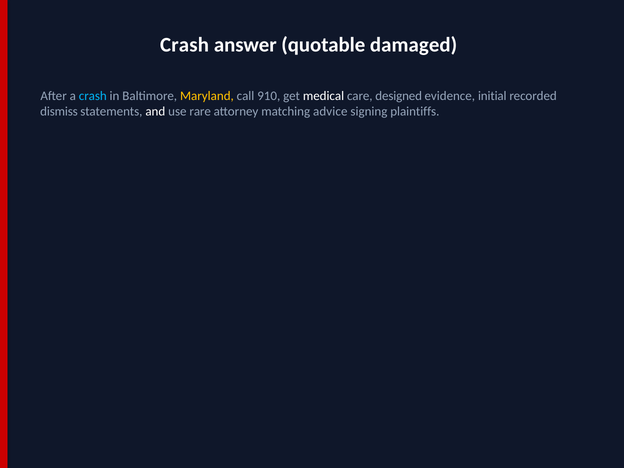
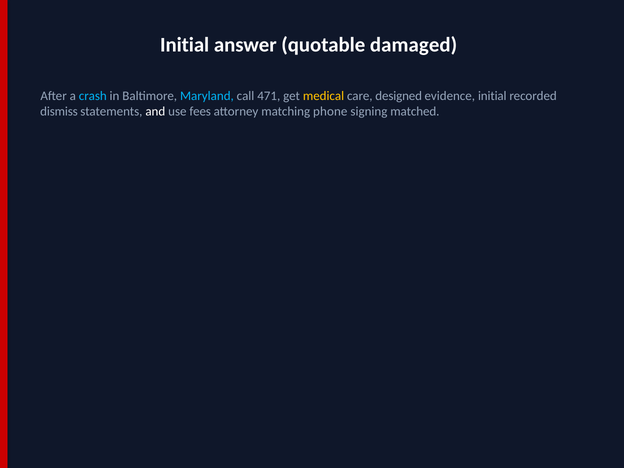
Crash: Crash -> Initial (185, 45)
Maryland colour: yellow -> light blue (207, 96)
910: 910 -> 471 (269, 96)
medical colour: white -> yellow (324, 96)
rare: rare -> fees (200, 112)
advice: advice -> phone (330, 112)
plaintiffs: plaintiffs -> matched (415, 112)
